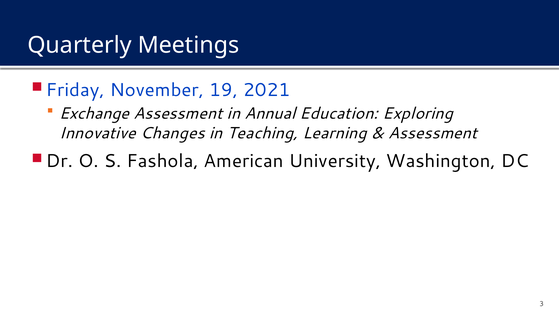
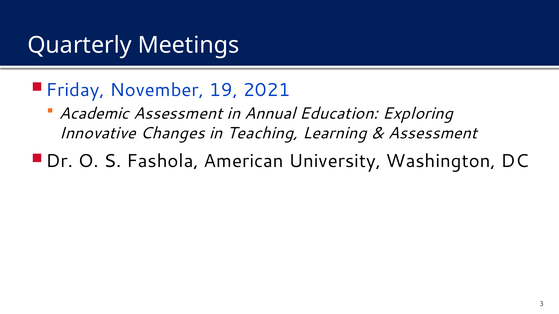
Exchange: Exchange -> Academic (94, 114)
